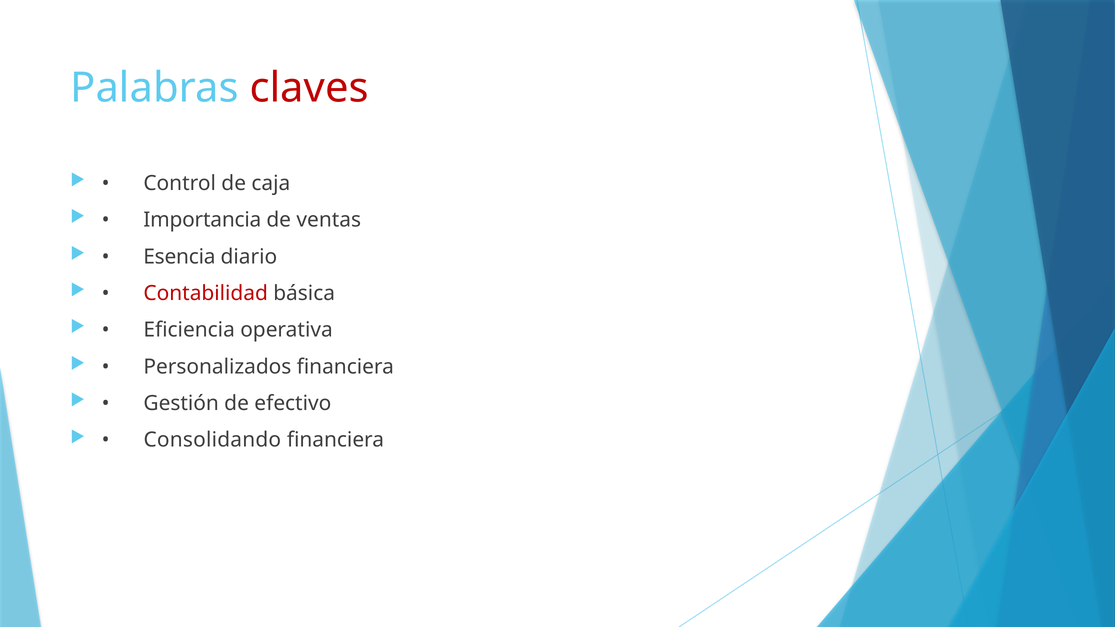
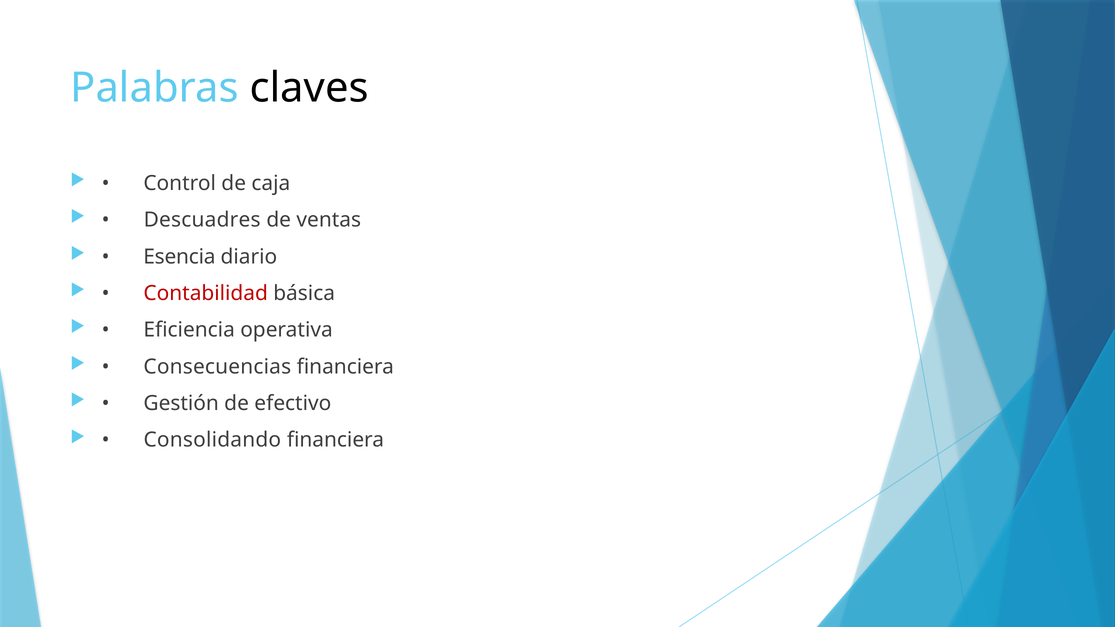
claves colour: red -> black (309, 88)
Importancia: Importancia -> Descuadres (202, 220)
Personalizados: Personalizados -> Consecuencias (217, 367)
